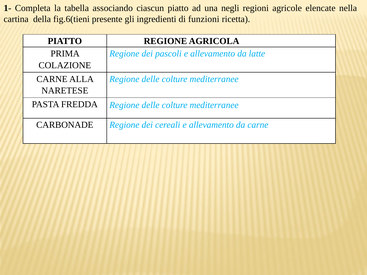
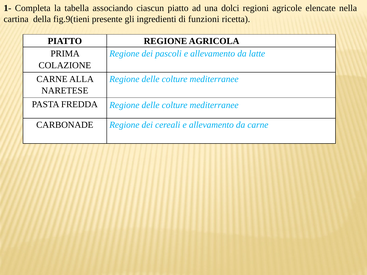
negli: negli -> dolci (230, 8)
fig.6(tieni: fig.6(tieni -> fig.9(tieni (71, 19)
